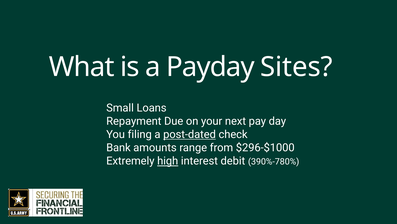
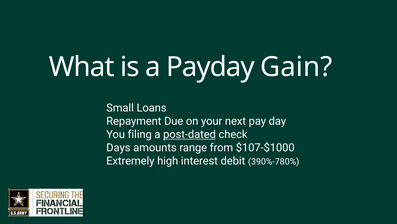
Sites: Sites -> Gain (296, 67)
Bank: Bank -> Days (118, 147)
$296-$1000: $296-$1000 -> $107-$1000 (265, 147)
high underline: present -> none (168, 161)
